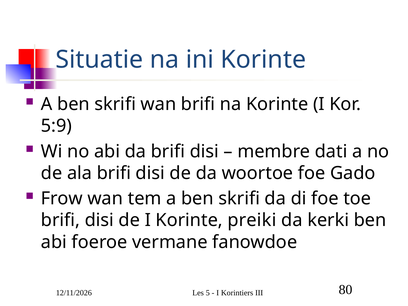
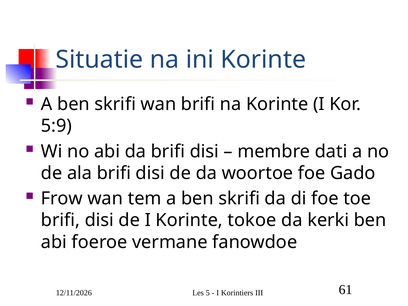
preiki: preiki -> tokoe (252, 220)
80: 80 -> 61 (346, 290)
